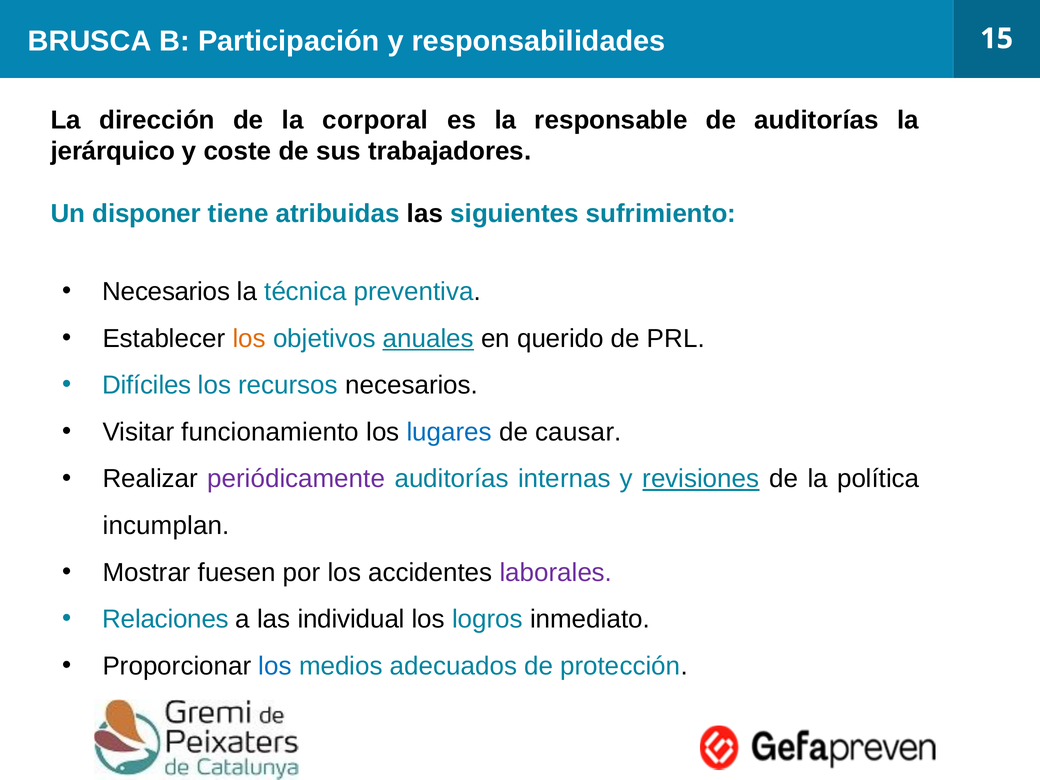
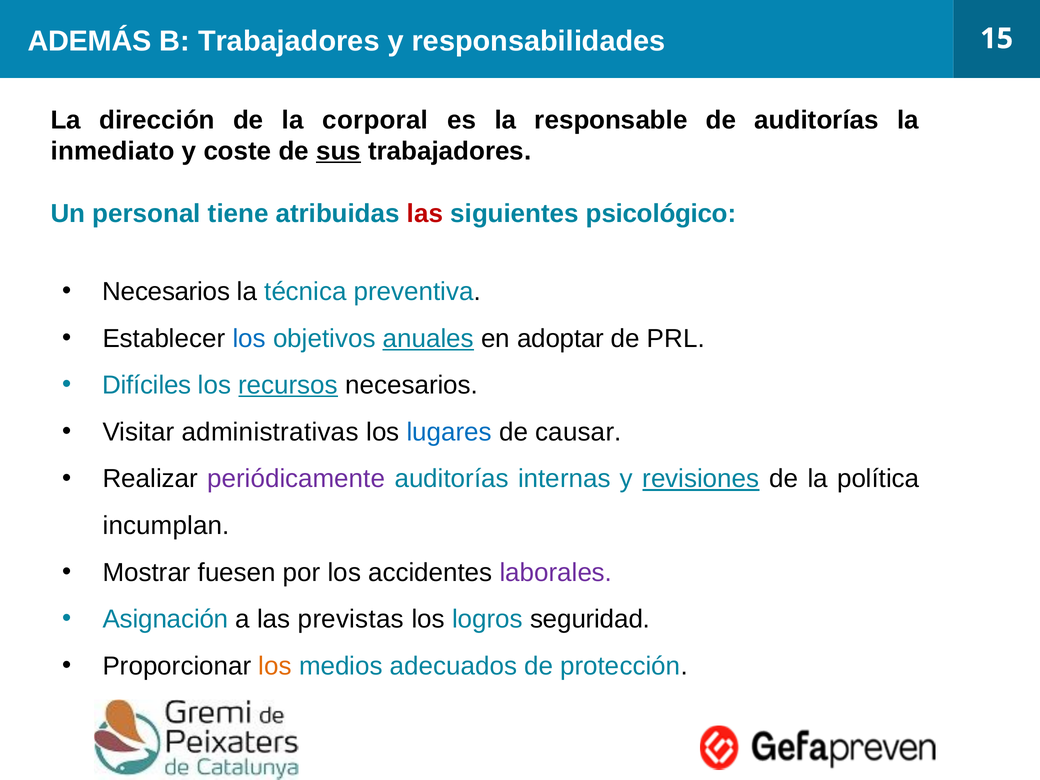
BRUSCA: BRUSCA -> ADEMÁS (90, 41)
B Participación: Participación -> Trabajadores (289, 41)
jerárquico: jerárquico -> inmediato (113, 151)
sus underline: none -> present (338, 151)
disponer: disponer -> personal (147, 214)
las colour: black -> red (425, 214)
sufrimiento: sufrimiento -> psicológico (661, 214)
los colour: orange -> blue (249, 338)
querido: querido -> adoptar (560, 338)
recursos underline: none -> present (288, 385)
funcionamiento: funcionamiento -> administrativas (270, 432)
Relaciones: Relaciones -> Asignación (166, 619)
individual: individual -> previstas (351, 619)
inmediato: inmediato -> seguridad (590, 619)
los colour: blue -> orange (275, 666)
